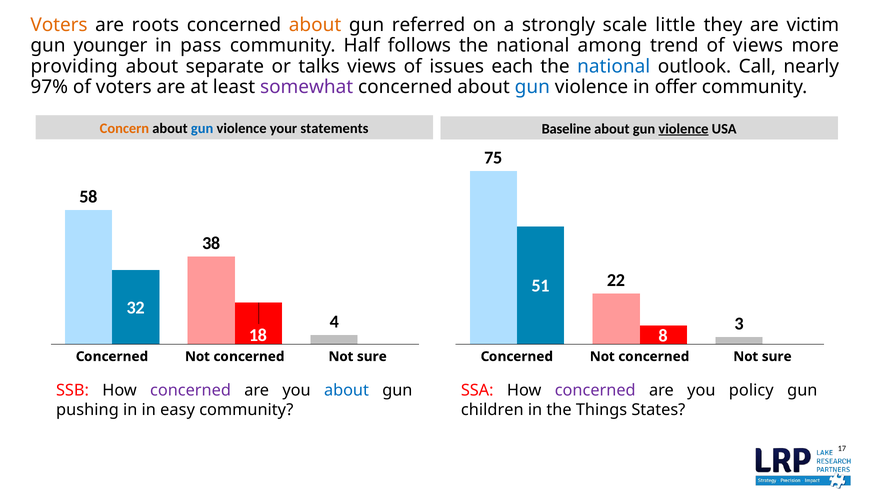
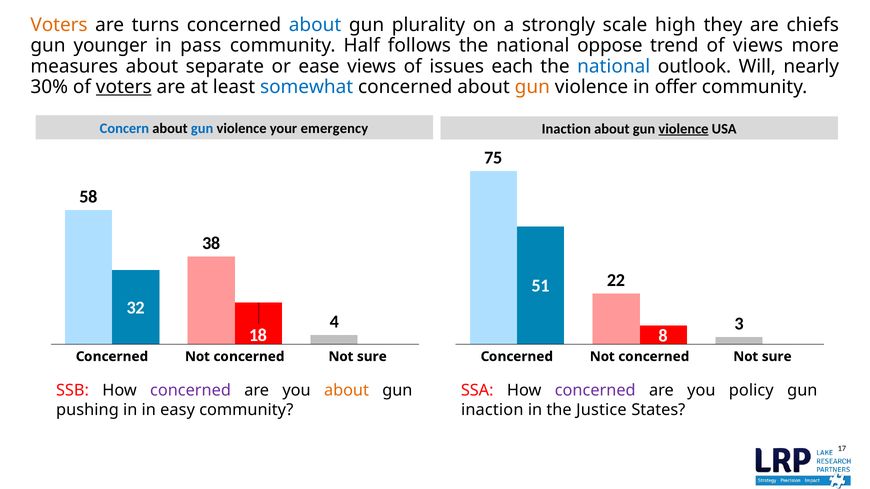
roots: roots -> turns (155, 25)
about colour: orange -> blue (315, 25)
referred: referred -> plurality (428, 25)
little: little -> high (675, 25)
victim: victim -> chiefs (813, 25)
among: among -> oppose (610, 46)
providing: providing -> measures (74, 66)
talks: talks -> ease (319, 66)
Call: Call -> Will (757, 66)
97%: 97% -> 30% (49, 87)
voters underline: none -> present (124, 87)
somewhat colour: purple -> blue (307, 87)
gun colour: blue -> orange (532, 87)
Concern colour: orange -> blue (124, 128)
statements: statements -> emergency (334, 128)
Baseline: Baseline -> Inaction (566, 129)
about colour: blue -> orange (346, 391)
children: children -> inaction (492, 410)
Things: Things -> Justice (601, 410)
